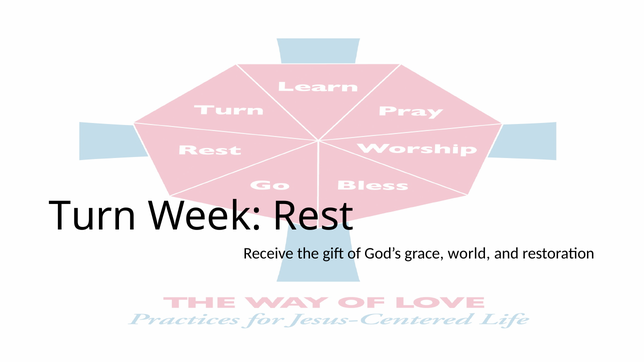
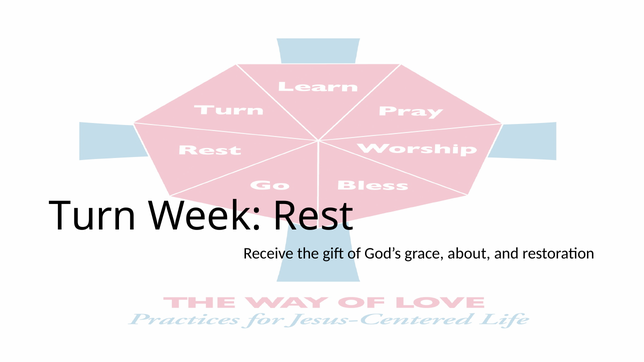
world: world -> about (469, 253)
